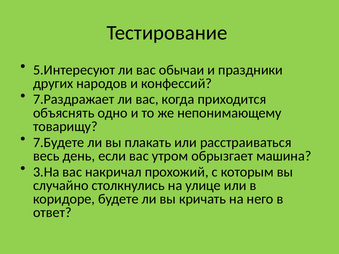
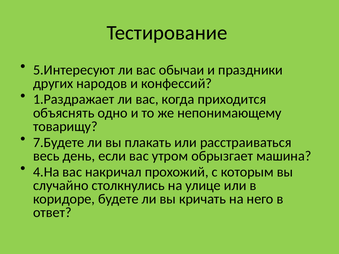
7.Раздражает: 7.Раздражает -> 1.Раздражает (74, 99)
3.На: 3.На -> 4.На (46, 172)
